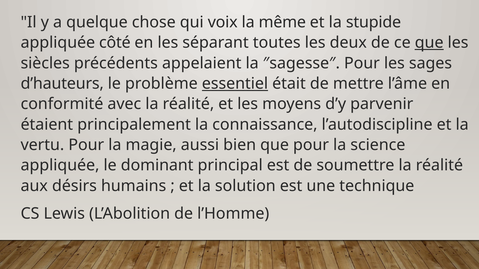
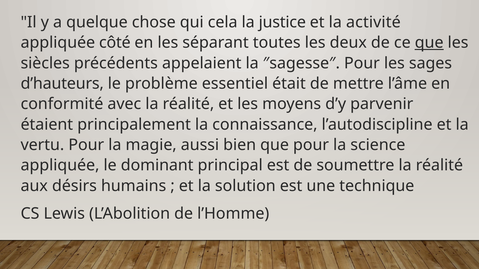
voix: voix -> cela (223, 22)
même: même -> justice (282, 22)
stupide: stupide -> activité (373, 22)
essentiel underline: present -> none (235, 84)
